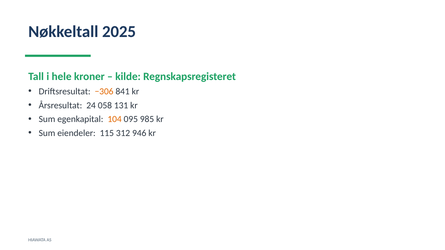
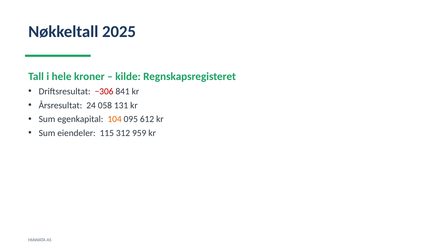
−306 colour: orange -> red (104, 92)
985: 985 -> 612 (147, 119)
946: 946 -> 959 (139, 133)
